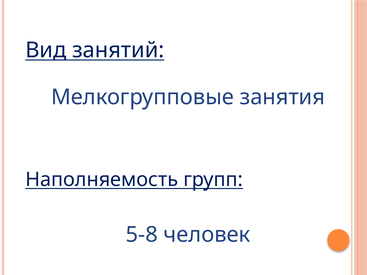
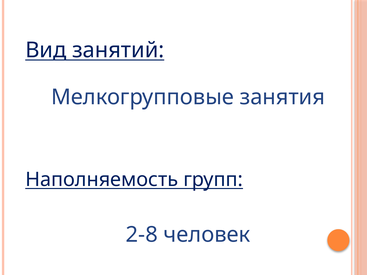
5-8: 5-8 -> 2-8 (142, 235)
